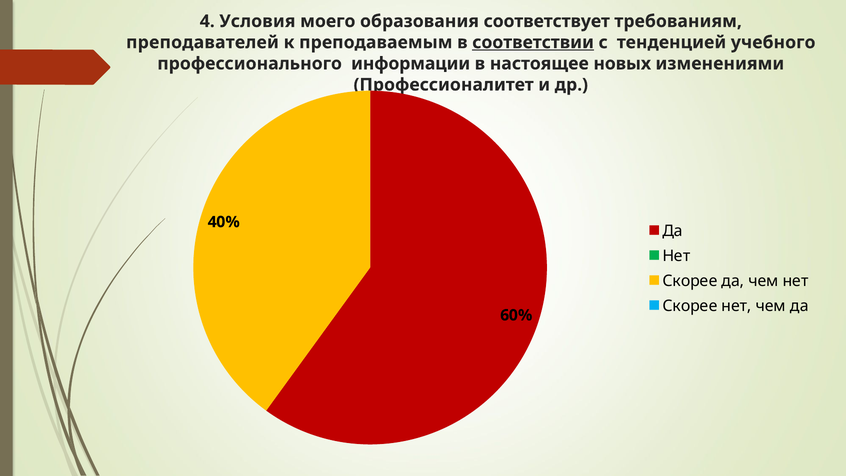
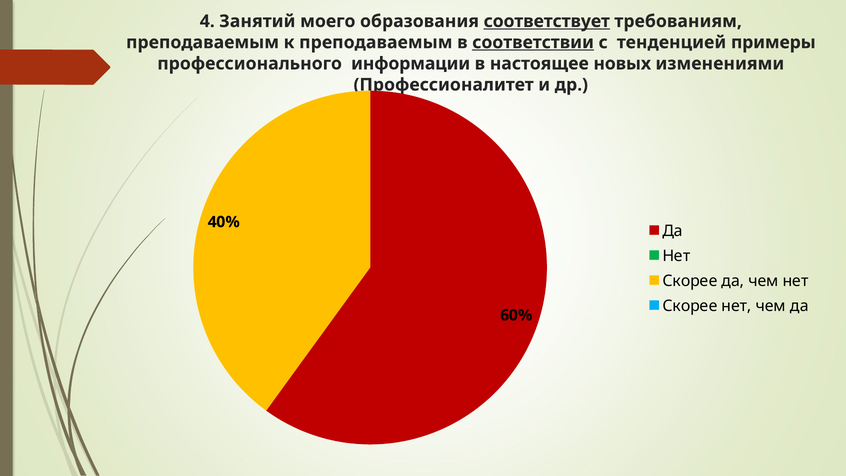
Условия: Условия -> Занятий (257, 21)
соответствует underline: none -> present (547, 21)
преподавателей: преподавателей -> преподаваемым (203, 42)
учебного: учебного -> примеры (773, 42)
